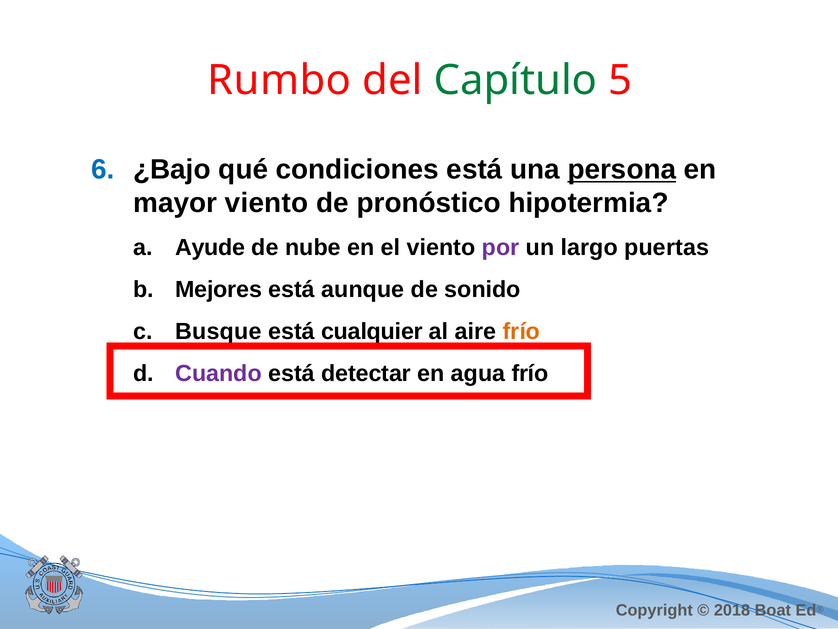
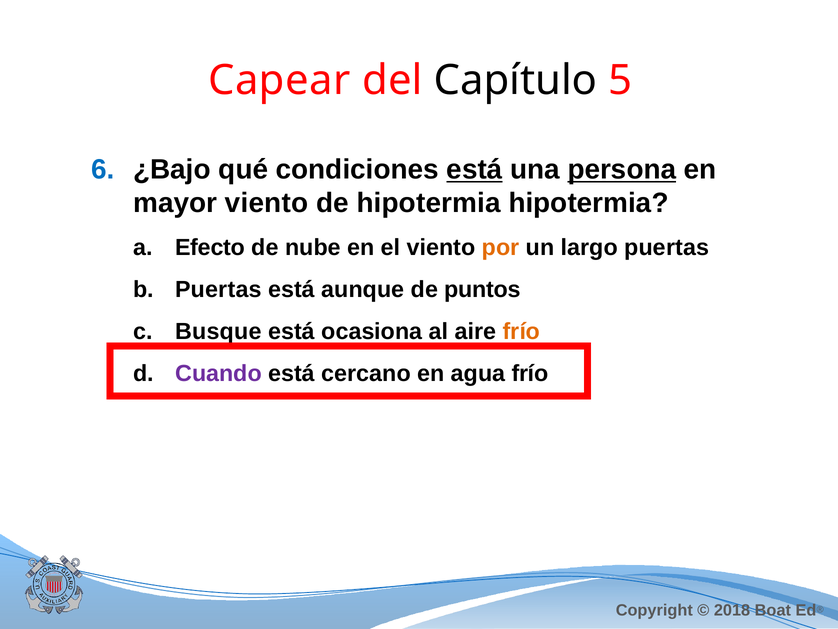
Rumbo: Rumbo -> Capear (279, 80)
Capítulo colour: green -> black (515, 80)
está underline: none -> present (474, 170)
de pronóstico: pronóstico -> hipotermia (429, 203)
Ayude: Ayude -> Efecto (210, 247)
por colour: purple -> orange (501, 247)
Mejores: Mejores -> Puertas (218, 289)
sonido: sonido -> puntos (483, 289)
cualquier: cualquier -> ocasiona (372, 331)
detectar: detectar -> cercano (366, 373)
